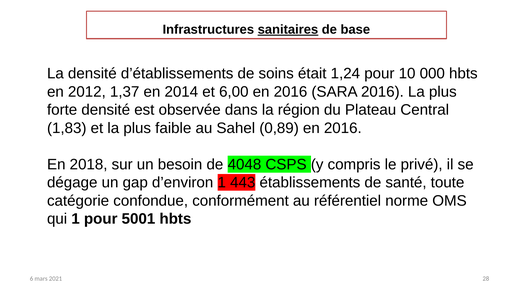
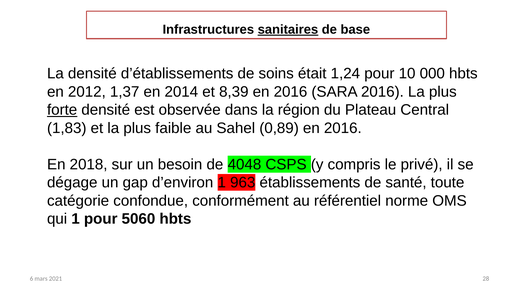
6,00: 6,00 -> 8,39 (234, 92)
forte underline: none -> present (62, 110)
443: 443 -> 963 (243, 183)
5001: 5001 -> 5060 (138, 219)
